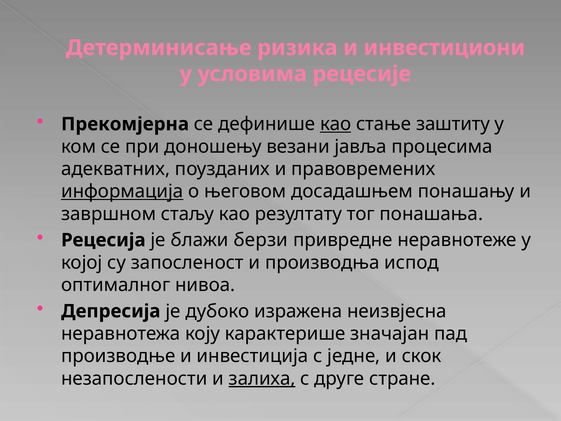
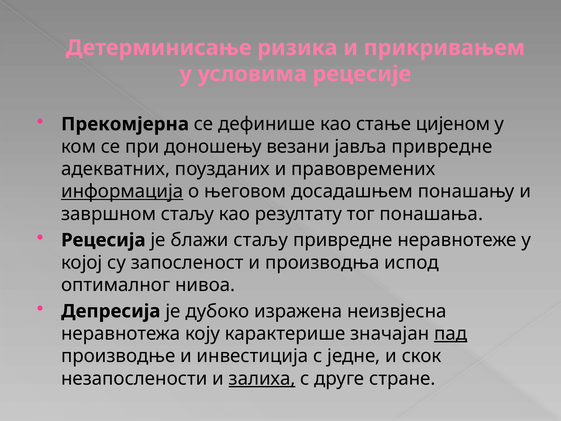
инвестициони: инвестициони -> прикривањем (444, 48)
као underline: present -> none (336, 124)
заштиту: заштиту -> цијеном (453, 124)
јавља процесима: процесима -> привредне (442, 146)
блажи берзи: берзи -> стаљу (261, 240)
пад underline: none -> present (451, 333)
